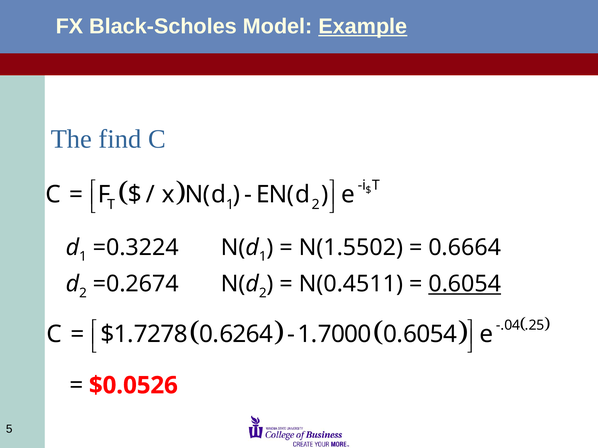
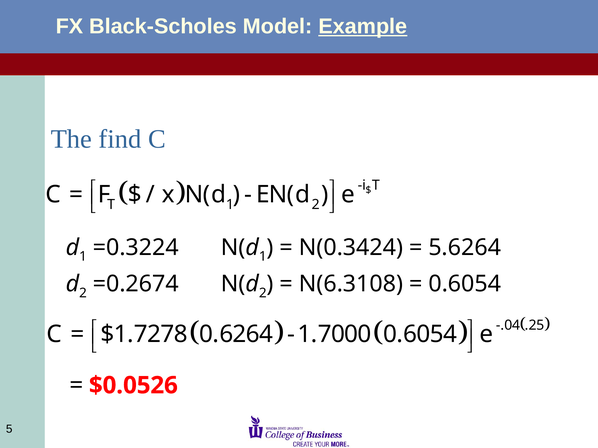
N(1.5502: N(1.5502 -> N(0.3424 (351, 248)
0.6664: 0.6664 -> 5.6264 (465, 248)
N(0.4511: N(0.4511 -> N(6.3108 (351, 284)
0.6054 underline: present -> none (465, 284)
